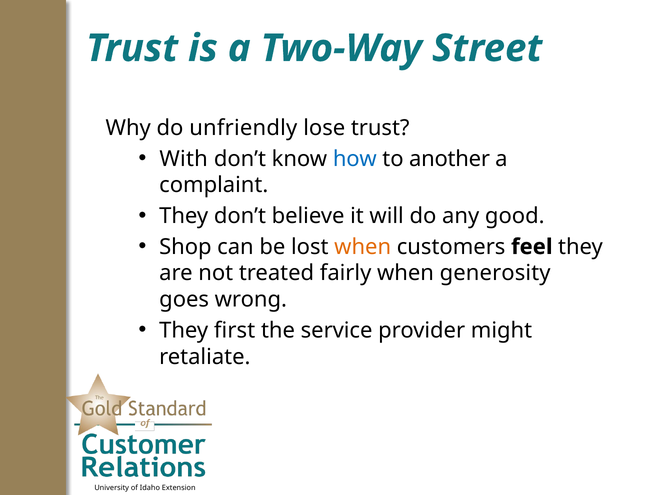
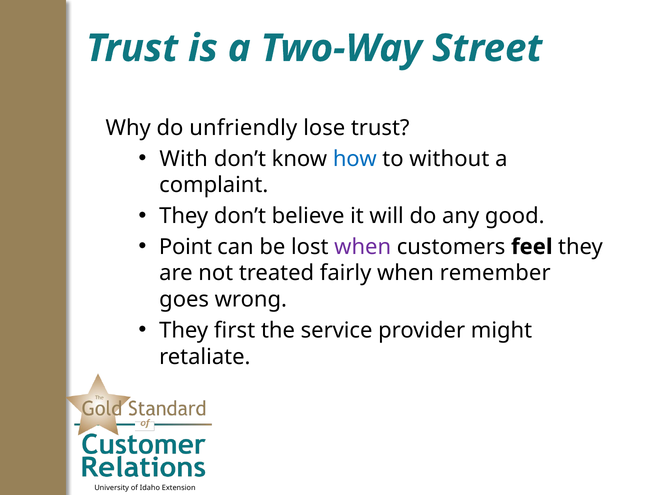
another: another -> without (449, 159)
Shop: Shop -> Point (185, 247)
when colour: orange -> purple (363, 247)
generosity: generosity -> remember (495, 273)
